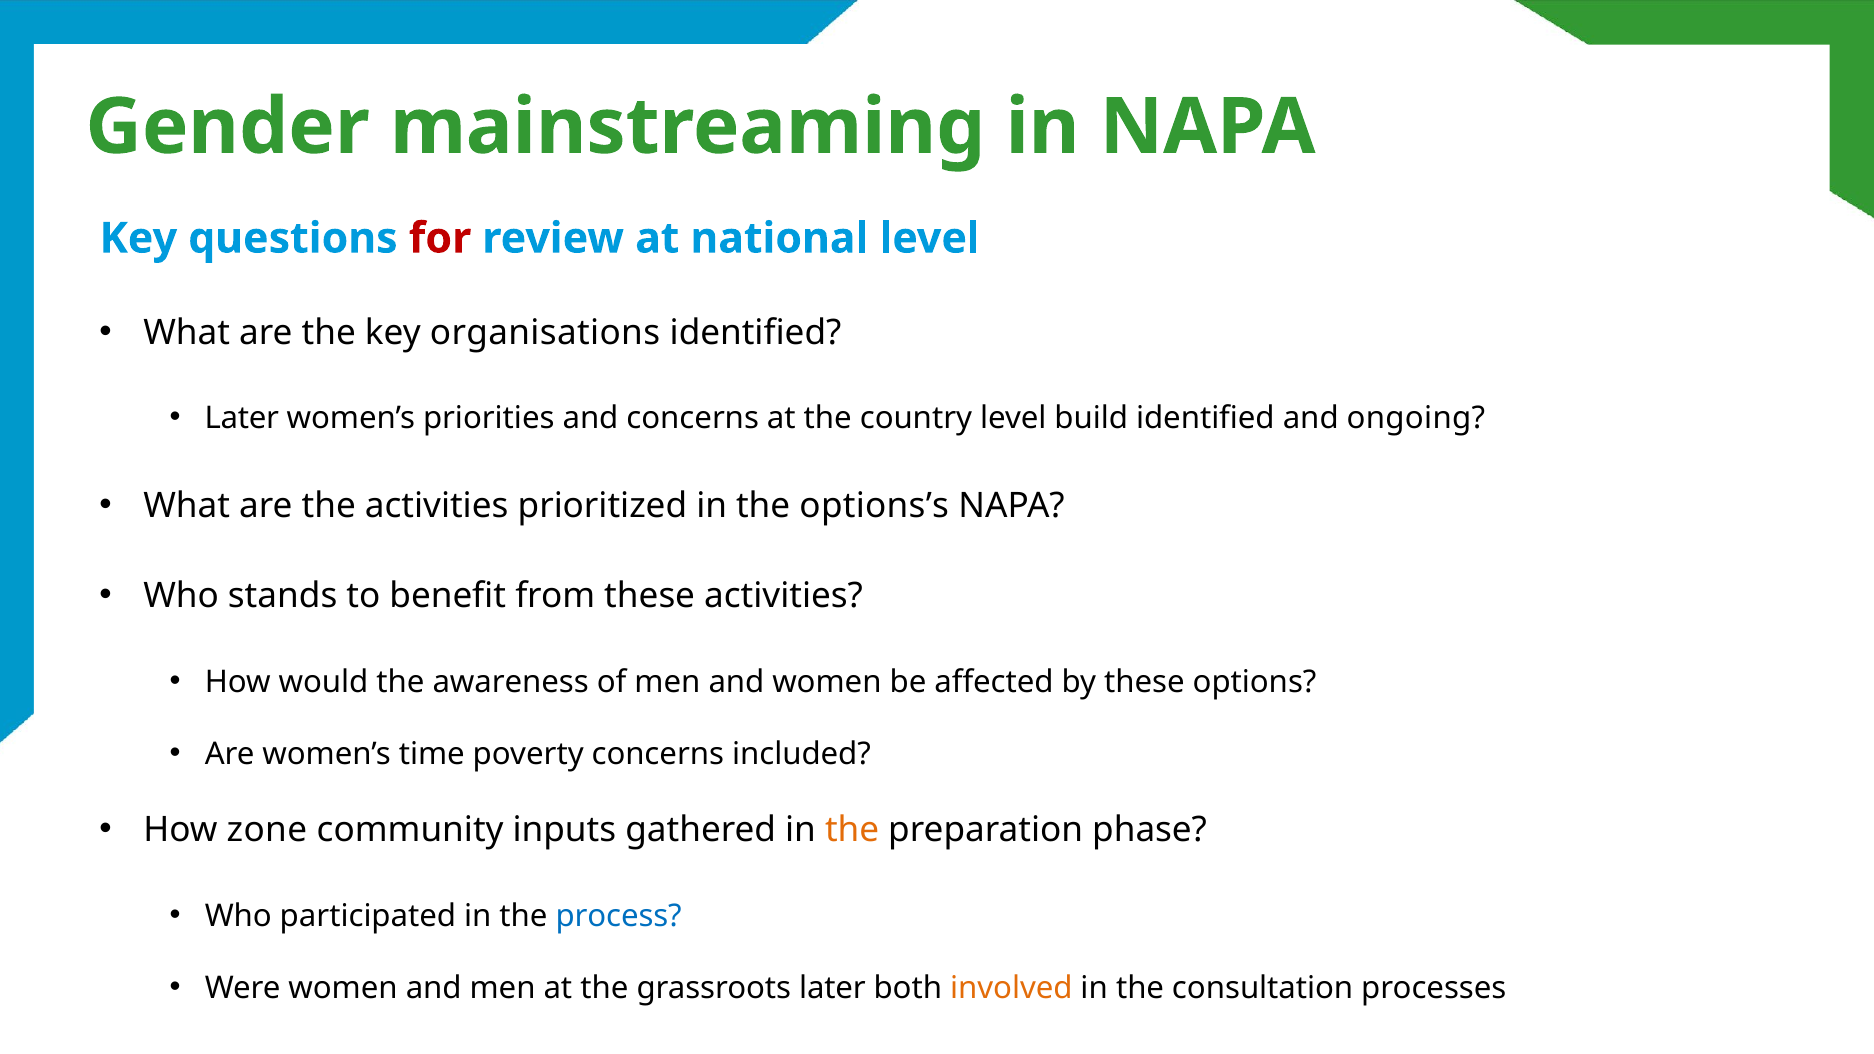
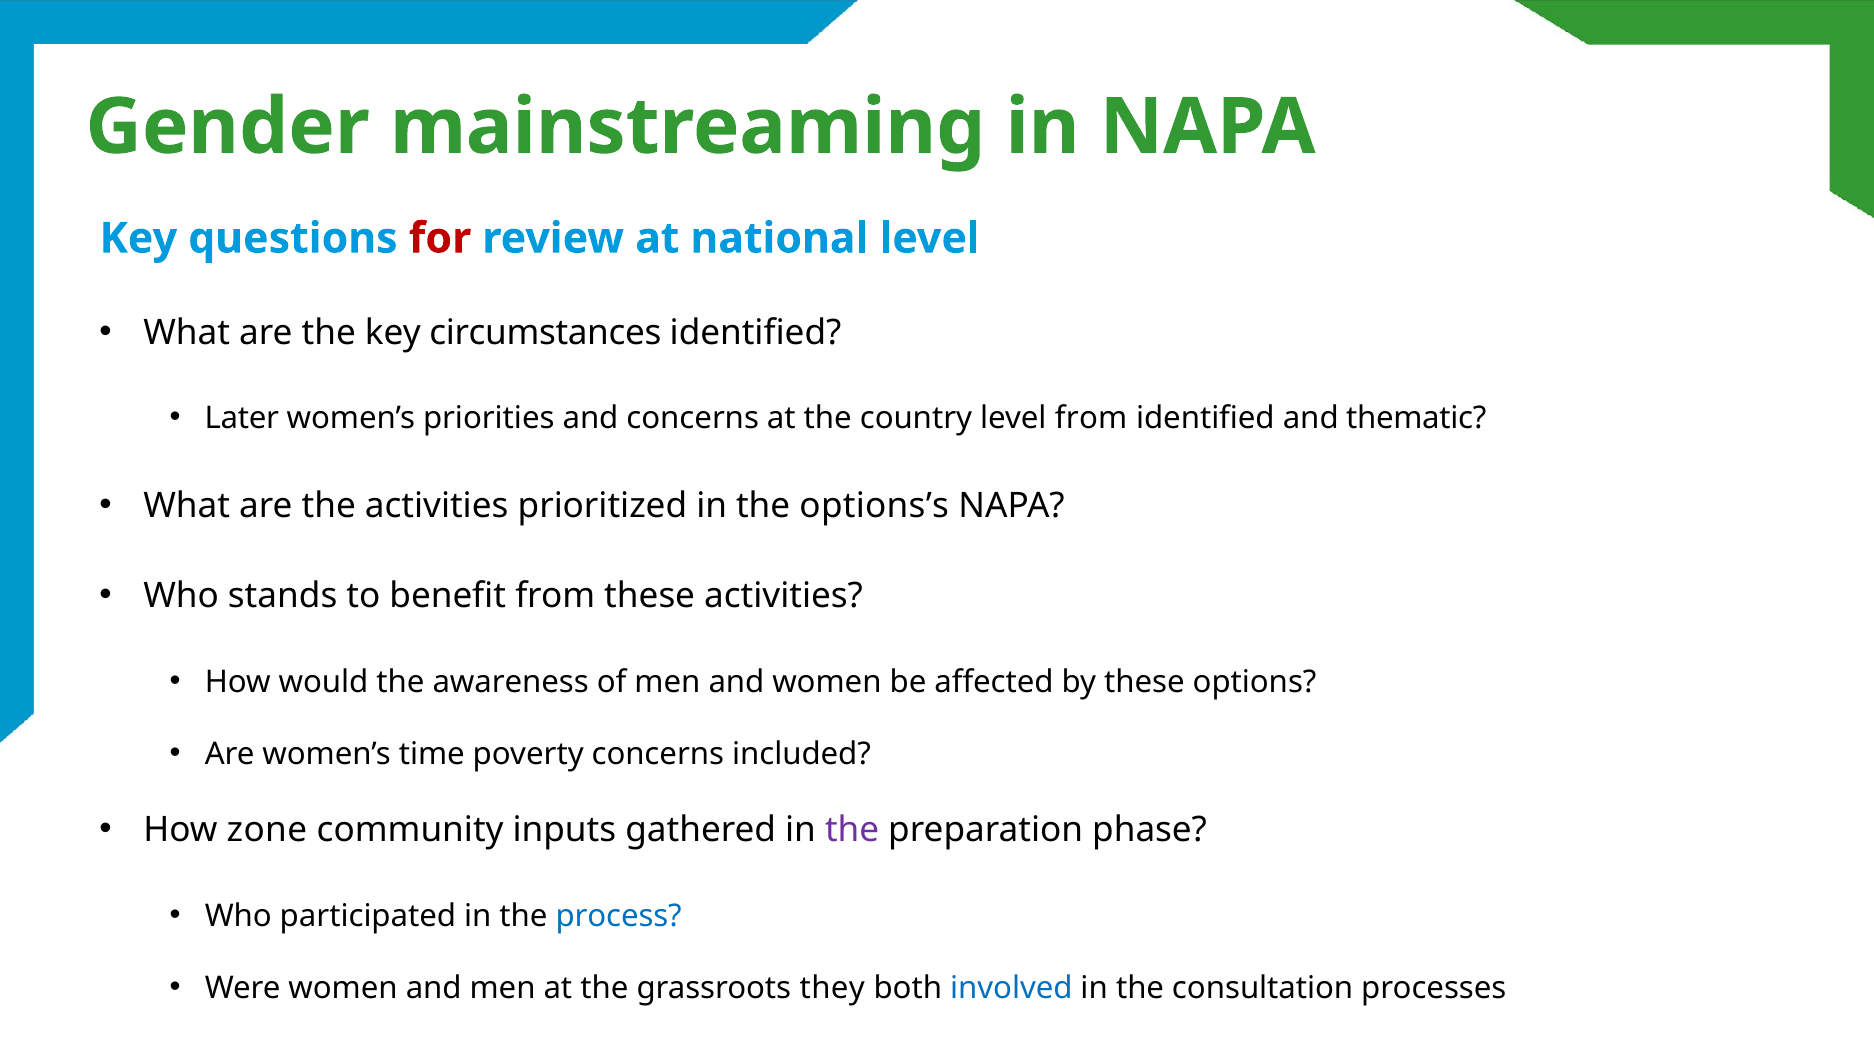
organisations: organisations -> circumstances (545, 332)
level build: build -> from (1091, 418)
ongoing: ongoing -> thematic (1416, 418)
the colour: orange -> purple (852, 830)
grassroots later: later -> they (832, 988)
involved colour: orange -> blue (1011, 988)
